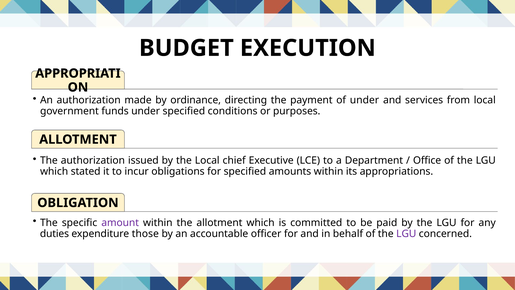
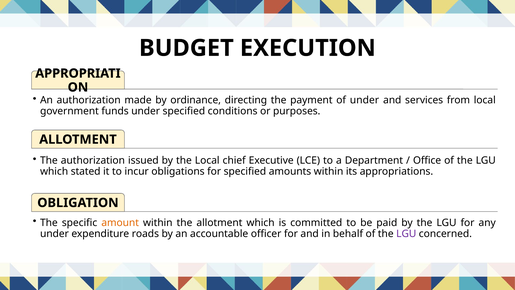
amount colour: purple -> orange (120, 222)
duties: duties -> under (54, 233)
those: those -> roads (145, 233)
